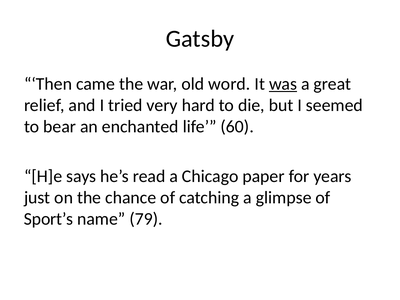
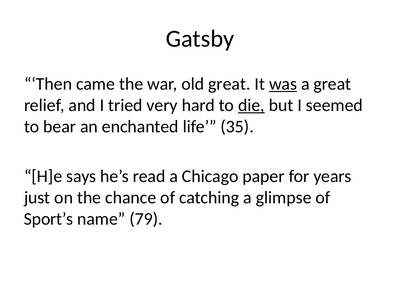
old word: word -> great (229, 84)
die underline: none -> present (251, 105)
60: 60 -> 35 (237, 127)
